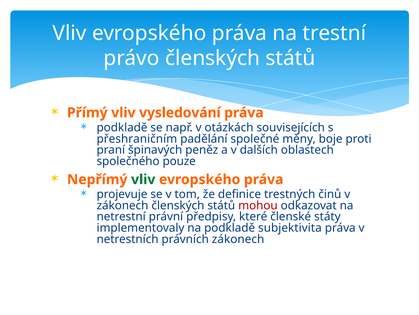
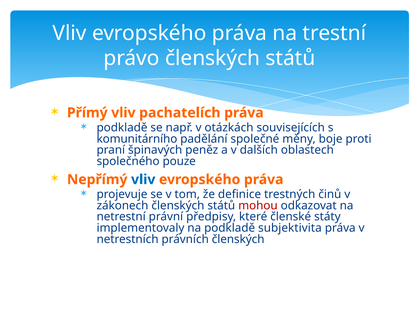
vysledování: vysledování -> pachatelích (180, 112)
přeshraničním: přeshraničním -> komunitárního (137, 139)
vliv colour: green -> blue (143, 179)
právních zákonech: zákonech -> členských (238, 239)
